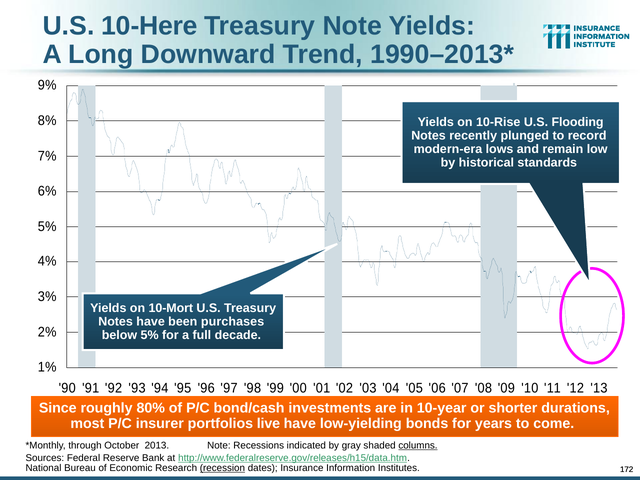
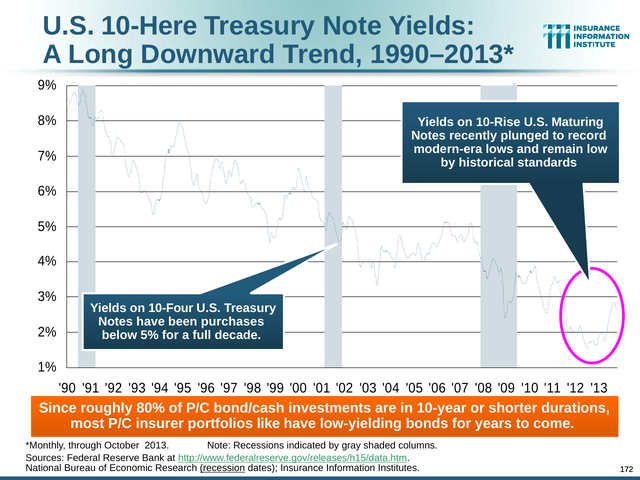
Flooding: Flooding -> Maturing (578, 122)
10-Mort: 10-Mort -> 10-Four (171, 308)
live: live -> like (268, 424)
columns underline: present -> none (418, 446)
